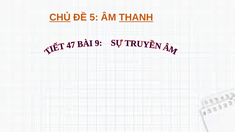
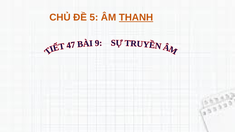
CHỦ underline: present -> none (60, 17)
